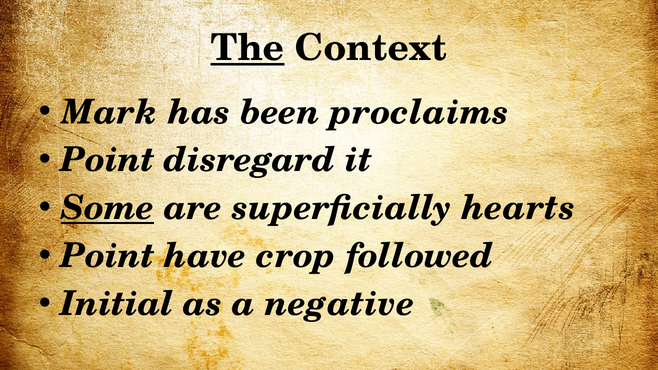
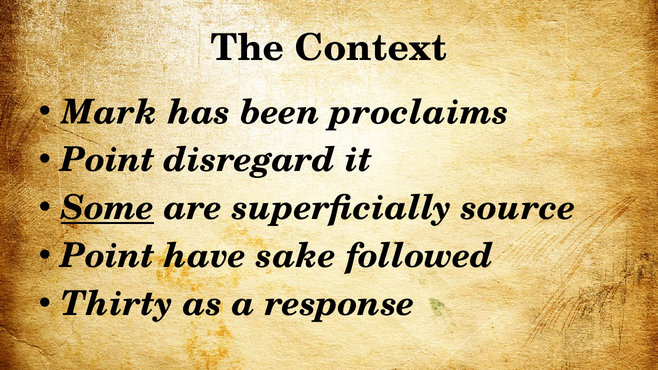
The underline: present -> none (247, 48)
hearts: hearts -> source (518, 208)
crop: crop -> sake (296, 256)
Initial: Initial -> Thirty (117, 304)
negative: negative -> response (340, 304)
